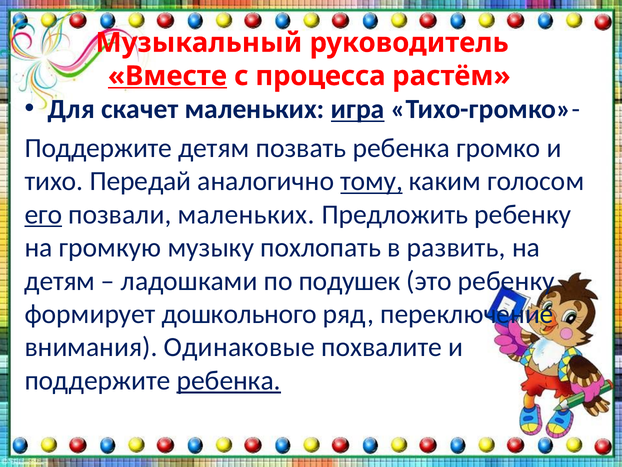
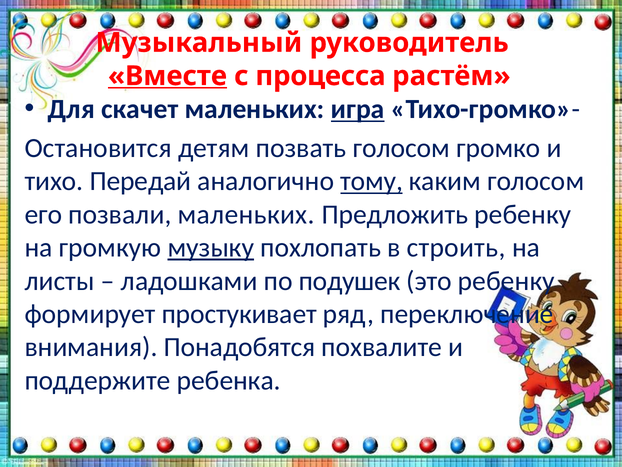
Поддержите: Поддержите -> Остановится (98, 148)
позвать ребенка: ребенка -> голосом (401, 148)
его underline: present -> none (43, 214)
музыку underline: none -> present (211, 247)
развить: развить -> строить (456, 247)
детям: детям -> листы (60, 281)
дошкольного: дошкольного -> простукивает (239, 314)
Одинаковые: Одинаковые -> Понадобятся (240, 347)
ребенка underline: present -> none (229, 380)
